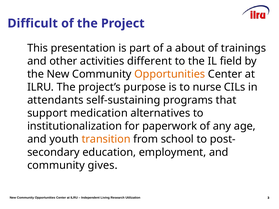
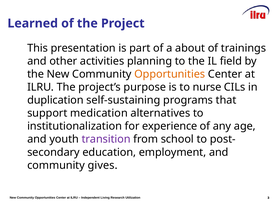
Difficult: Difficult -> Learned (33, 23)
different: different -> planning (150, 61)
attendants: attendants -> duplication (55, 100)
paperwork: paperwork -> experience (170, 126)
transition colour: orange -> purple (106, 139)
